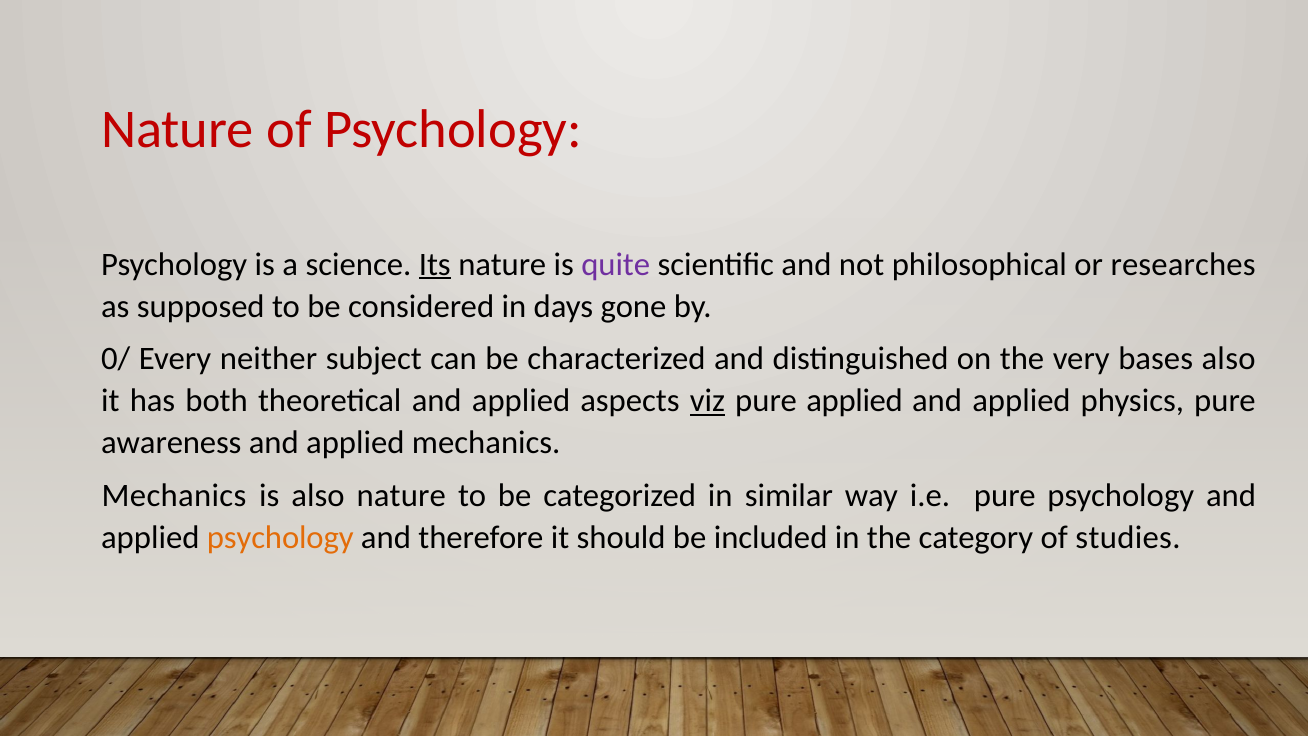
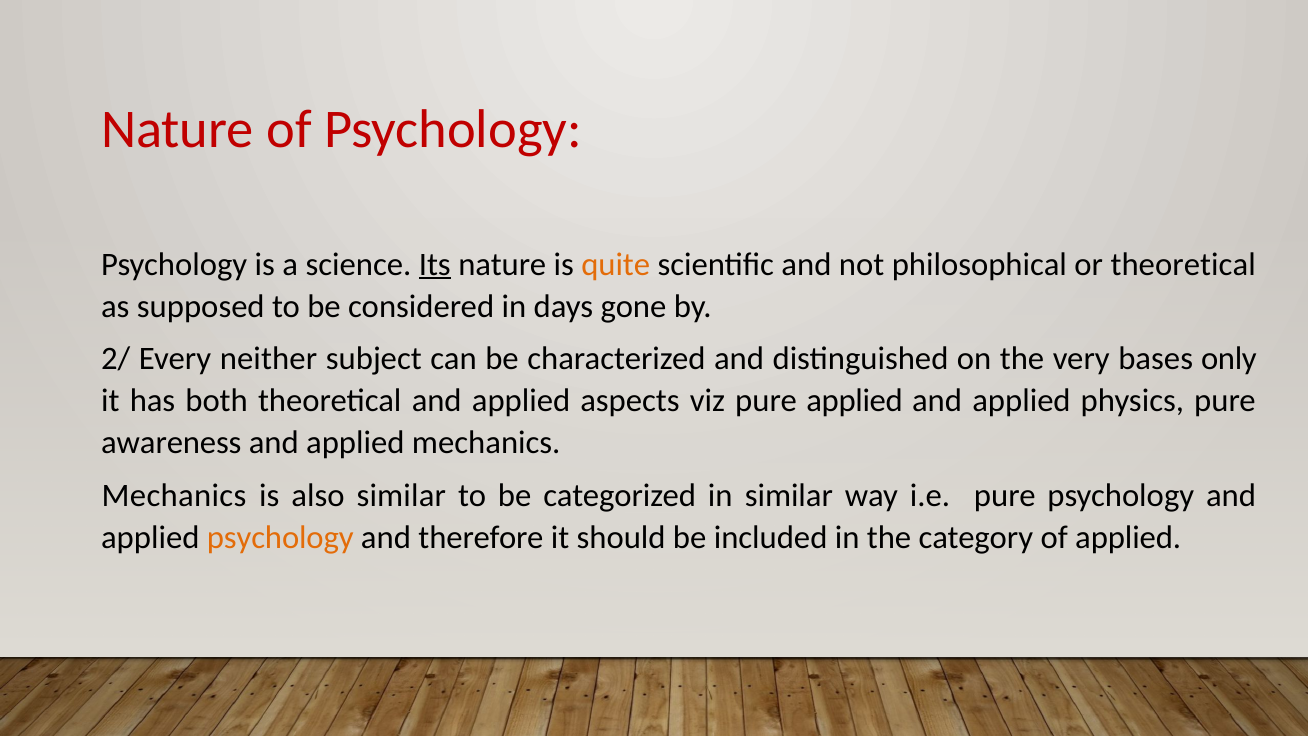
quite colour: purple -> orange (616, 264)
or researches: researches -> theoretical (1183, 264)
0/: 0/ -> 2/ (116, 359)
bases also: also -> only (1229, 359)
viz underline: present -> none (707, 401)
also nature: nature -> similar (401, 496)
of studies: studies -> applied (1128, 538)
